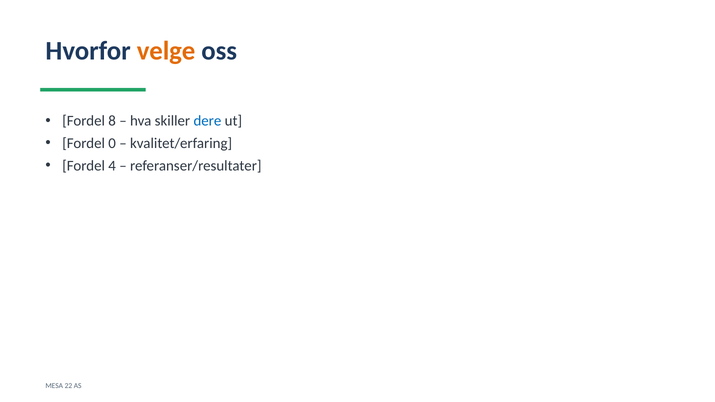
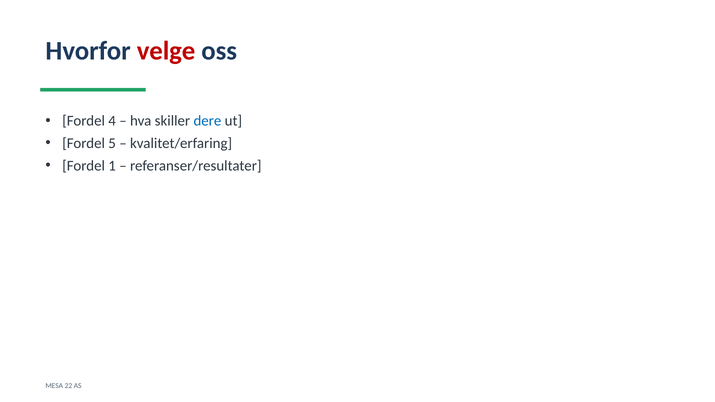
velge colour: orange -> red (166, 51)
8: 8 -> 4 (112, 121)
0: 0 -> 5 (112, 143)
4: 4 -> 1 (112, 166)
